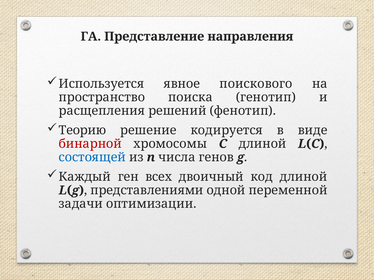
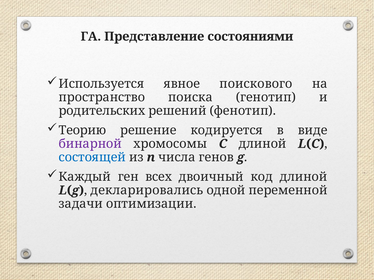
направления: направления -> состояниями (250, 37)
расщепления: расщепления -> родительских (102, 111)
бинарной colour: red -> purple (90, 144)
представлениями: представлениями -> декларировались (147, 191)
